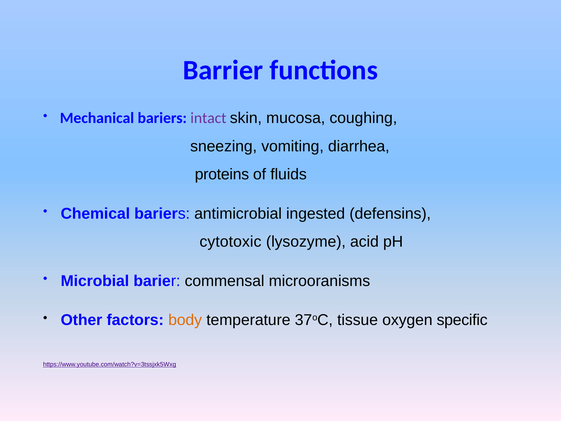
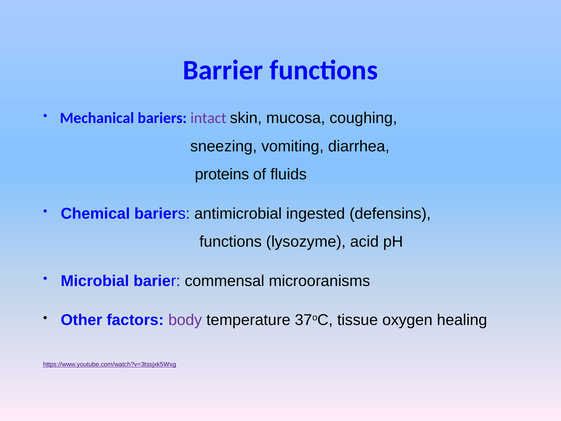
cytotoxic: cytotoxic -> functions (231, 241)
body colour: orange -> purple (185, 320)
specific: specific -> healing (462, 320)
